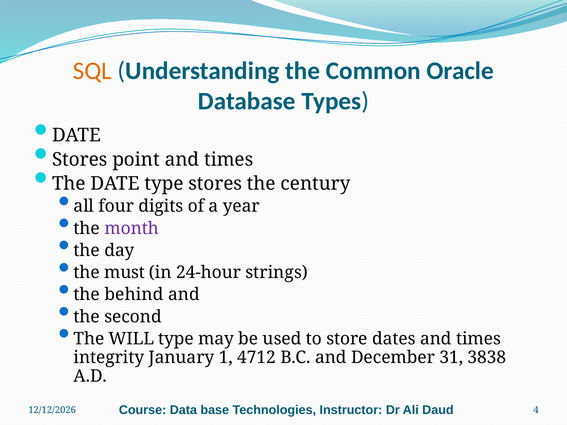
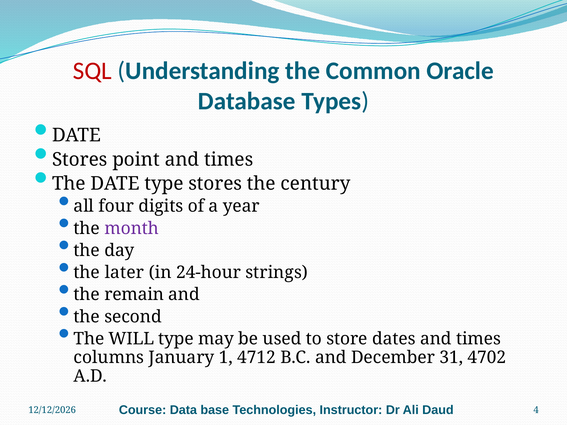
SQL colour: orange -> red (92, 71)
must: must -> later (124, 273)
behind: behind -> remain (134, 295)
integrity: integrity -> columns (109, 358)
3838: 3838 -> 4702 (487, 358)
